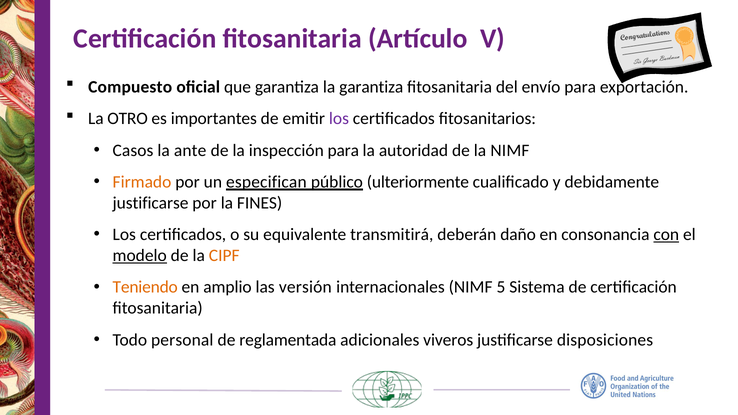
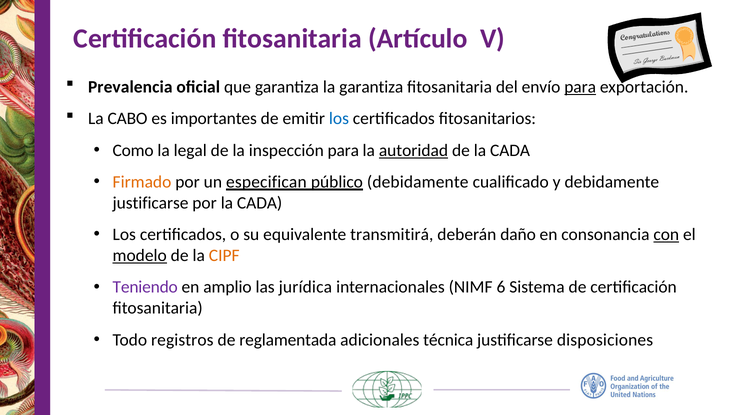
Compuesto: Compuesto -> Prevalencia (130, 87)
para underline: none -> present (580, 87)
OTRO: OTRO -> CABO (128, 119)
los colour: purple -> blue (339, 119)
Casos: Casos -> Como (133, 150)
ante: ante -> legal (190, 150)
autoridad underline: none -> present (413, 150)
de la NIMF: NIMF -> CADA (510, 150)
público ulteriormente: ulteriormente -> debidamente (418, 182)
por la FINES: FINES -> CADA (260, 203)
Teniendo colour: orange -> purple (145, 287)
versión: versión -> jurídica (305, 287)
5: 5 -> 6 (501, 287)
personal: personal -> registros (182, 340)
viveros: viveros -> técnica (448, 340)
